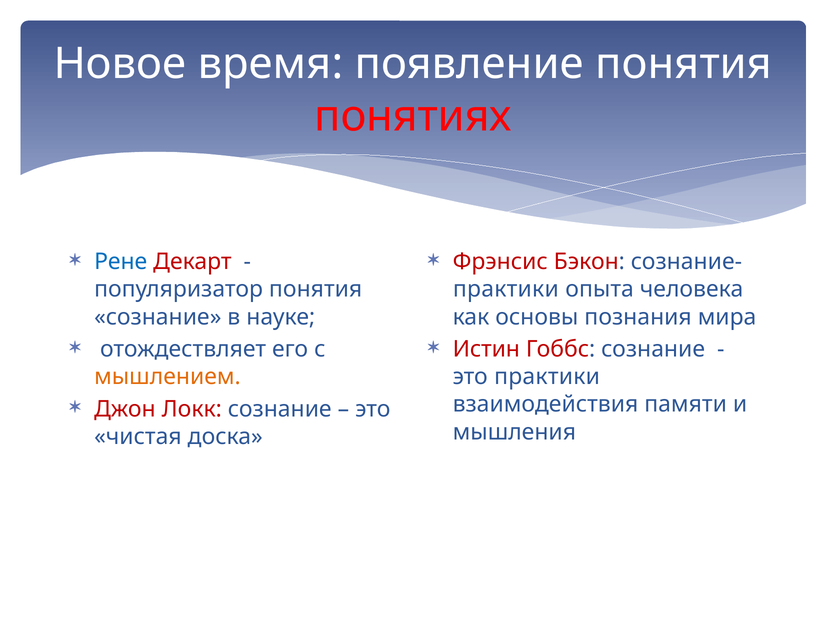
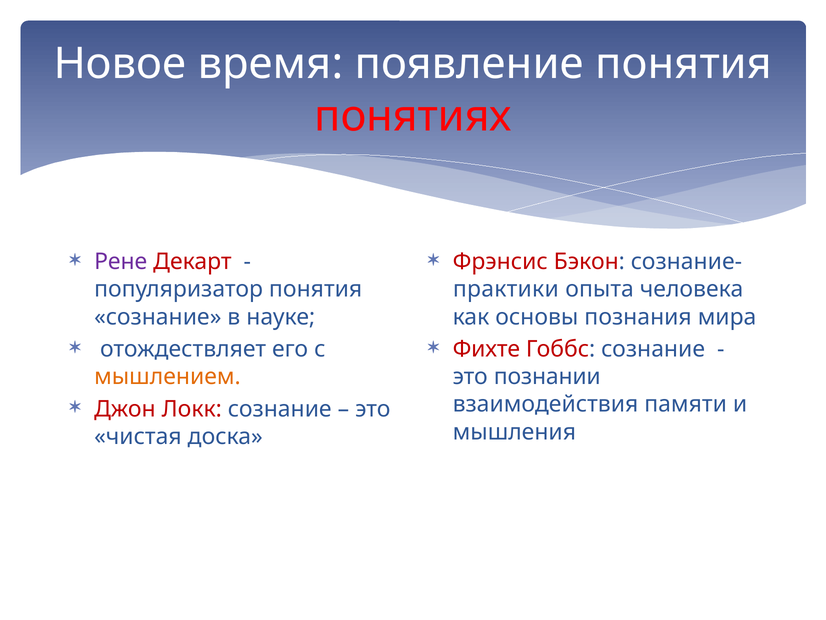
Рене colour: blue -> purple (121, 262)
Истин: Истин -> Фихте (486, 349)
это практики: практики -> познании (547, 376)
